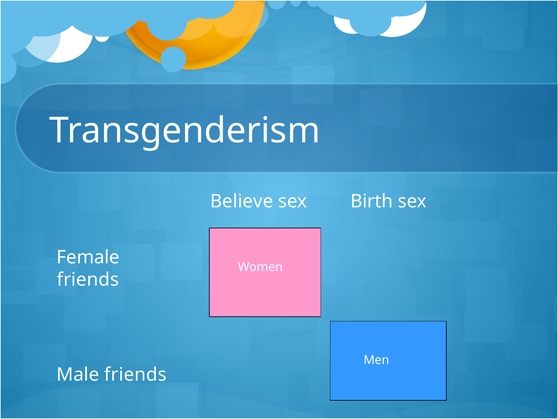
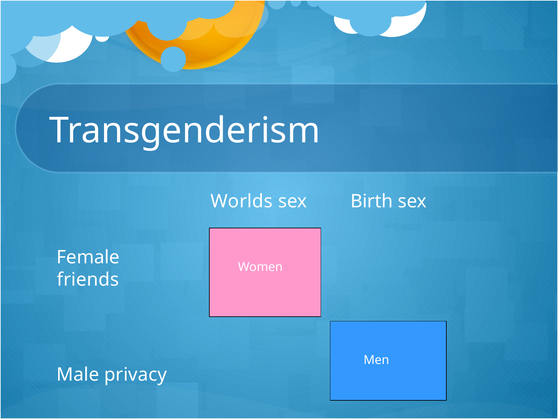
Believe: Believe -> Worlds (242, 201)
Male friends: friends -> privacy (135, 374)
